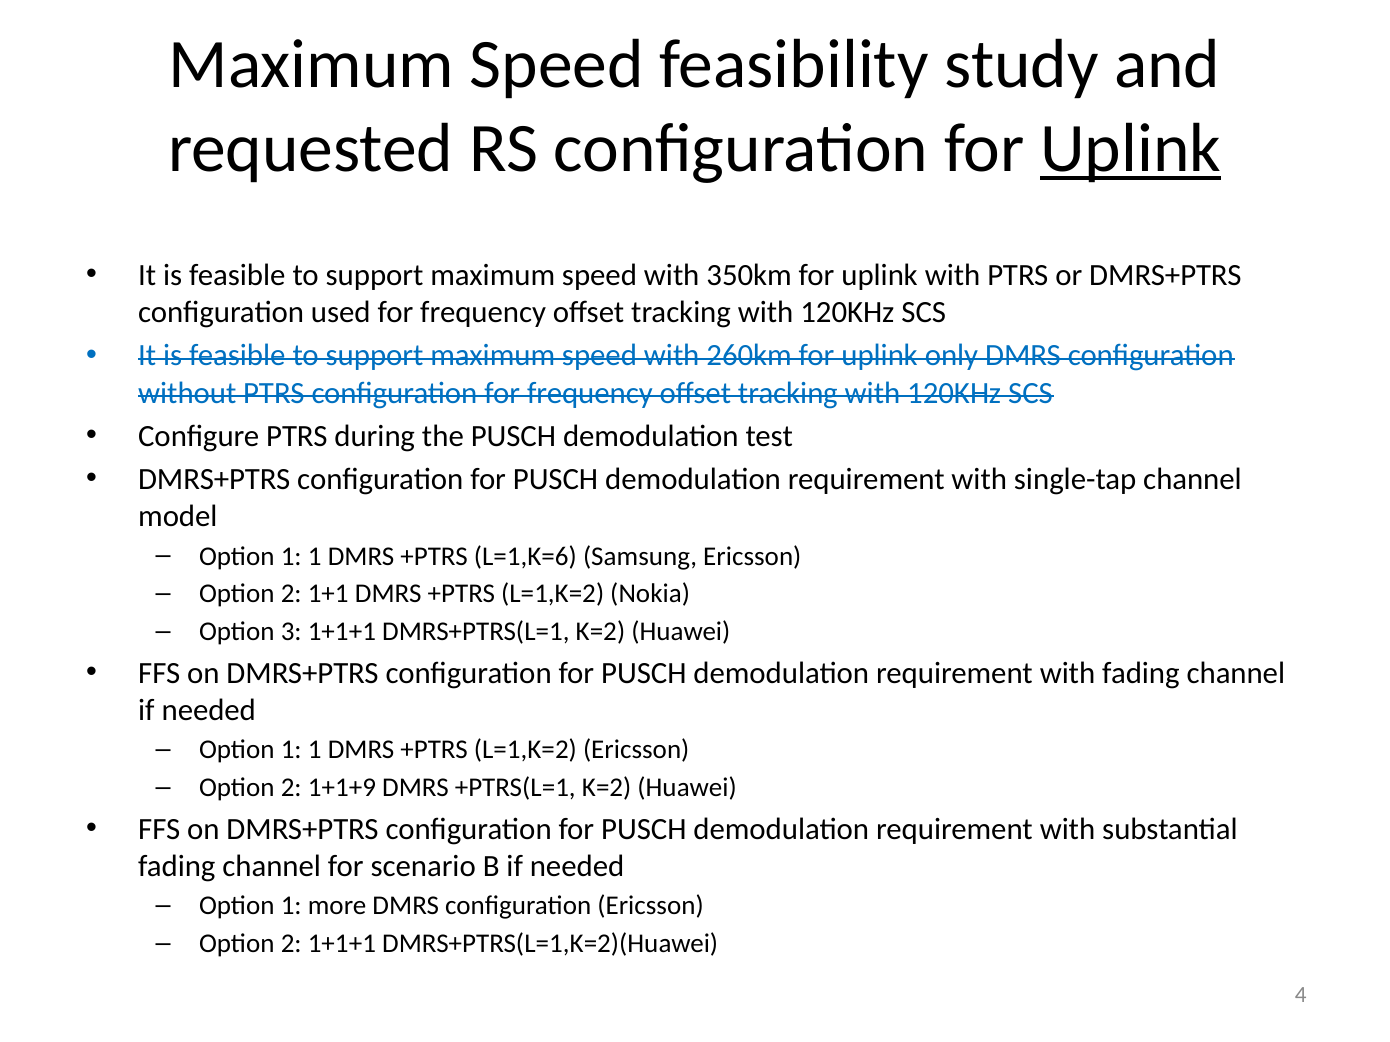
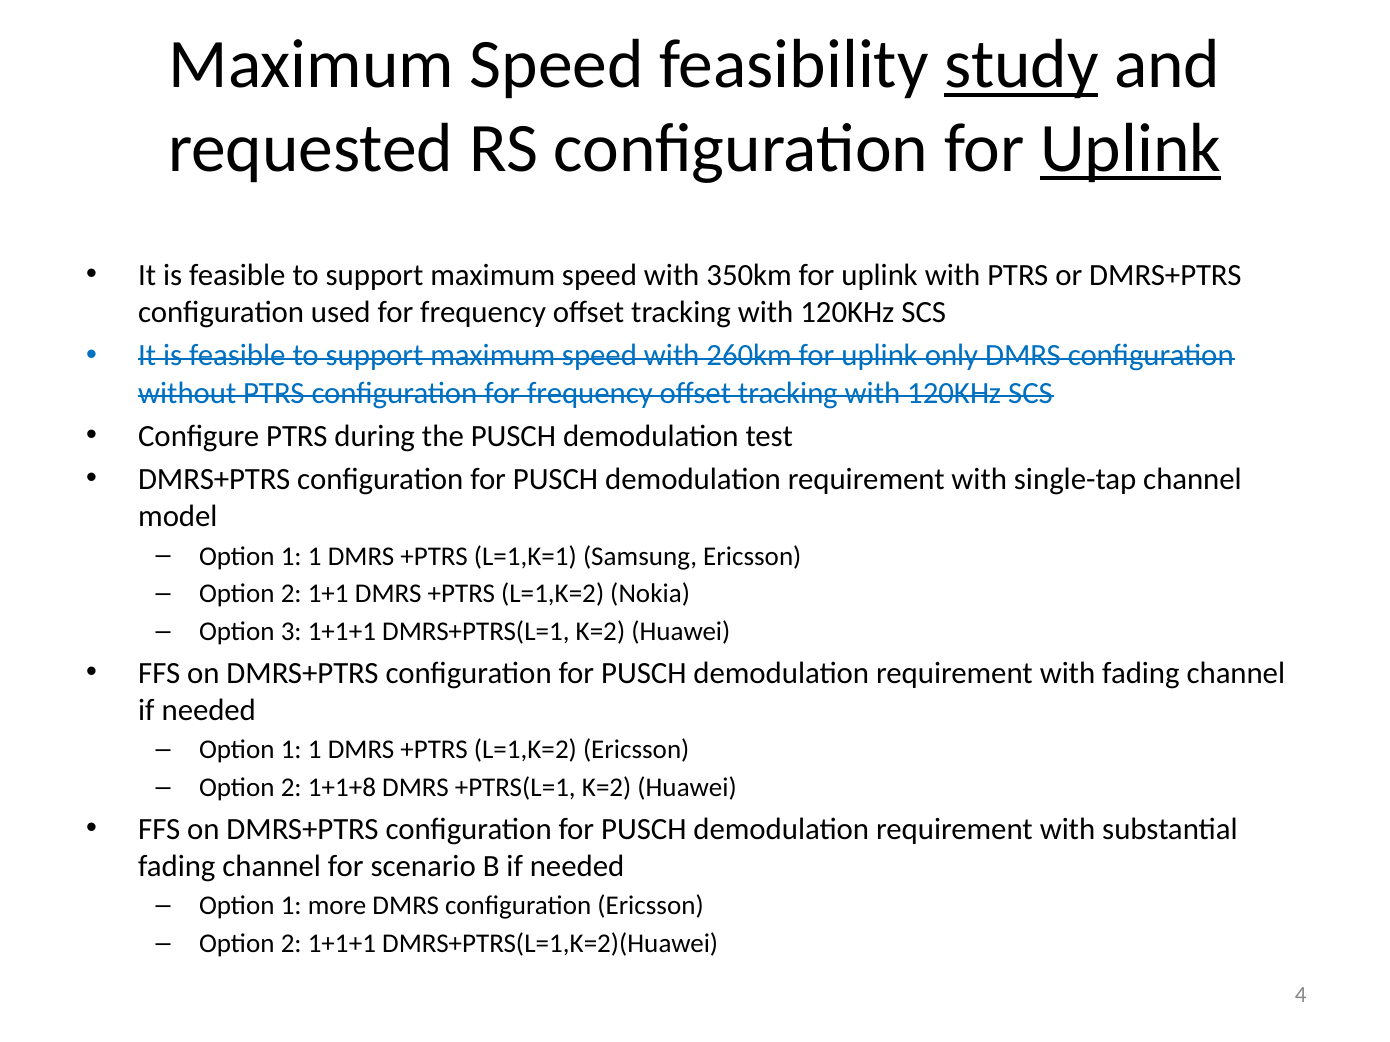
study underline: none -> present (1021, 65)
L=1,K=6: L=1,K=6 -> L=1,K=1 (525, 556)
1+1+9: 1+1+9 -> 1+1+8 (342, 788)
